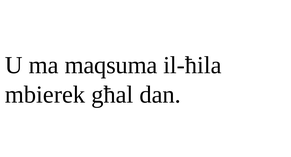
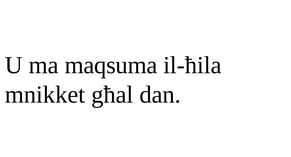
mbierek: mbierek -> mnikket (45, 94)
